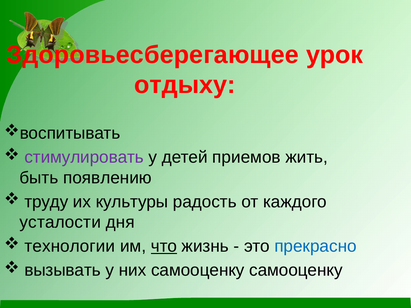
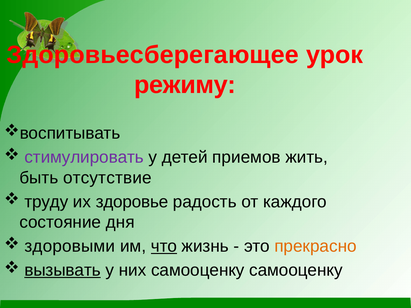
отдыху: отдыху -> режиму (185, 85)
появлению: появлению -> отсутствие (107, 178)
культуры: культуры -> здоровье (132, 202)
усталости: усталости -> состояние (60, 222)
технологии: технологии -> здоровыми (70, 246)
прекрасно colour: blue -> orange (316, 246)
вызывать underline: none -> present (63, 270)
